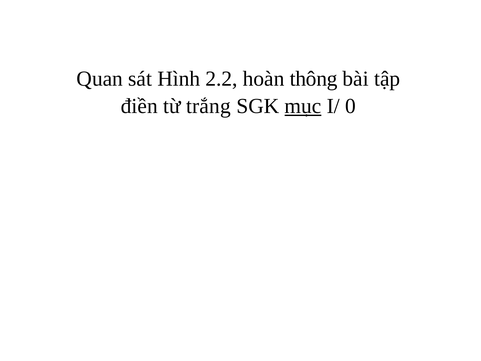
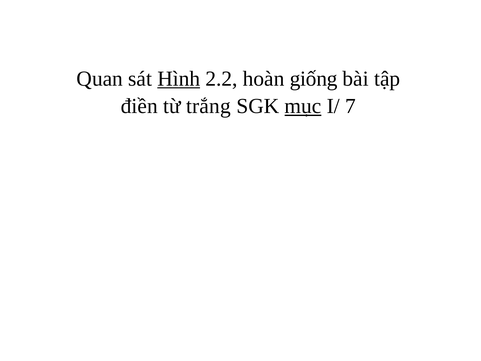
Hình underline: none -> present (179, 79)
thông: thông -> giống (314, 79)
0: 0 -> 7 (351, 106)
